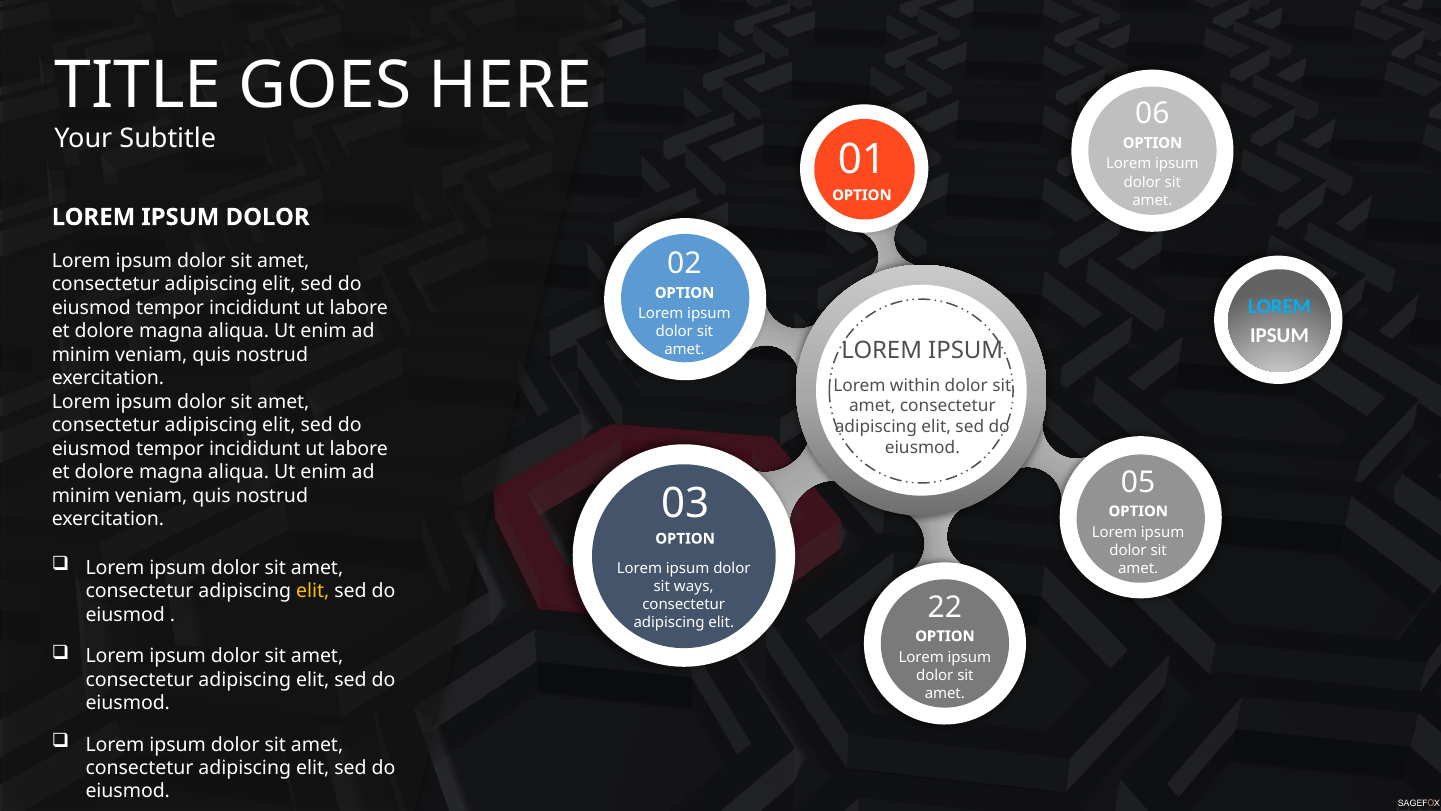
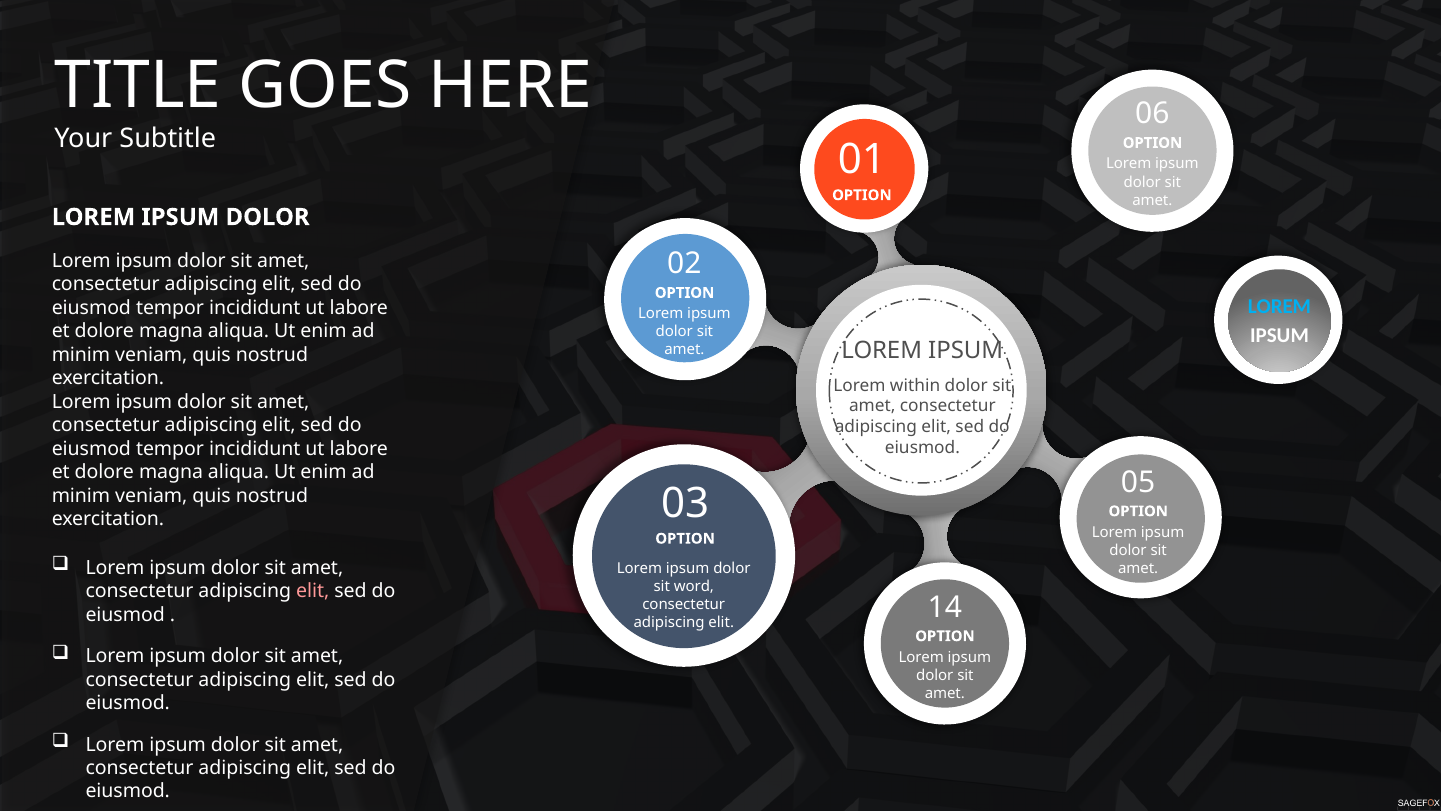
ways: ways -> word (694, 586)
elit colour: yellow -> pink (313, 591)
22: 22 -> 14 (945, 607)
